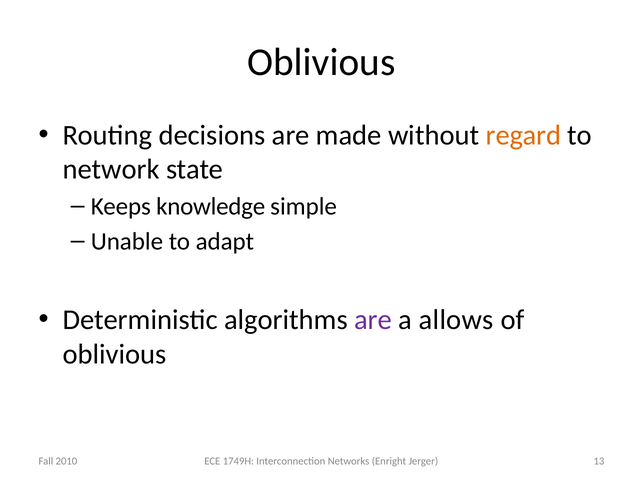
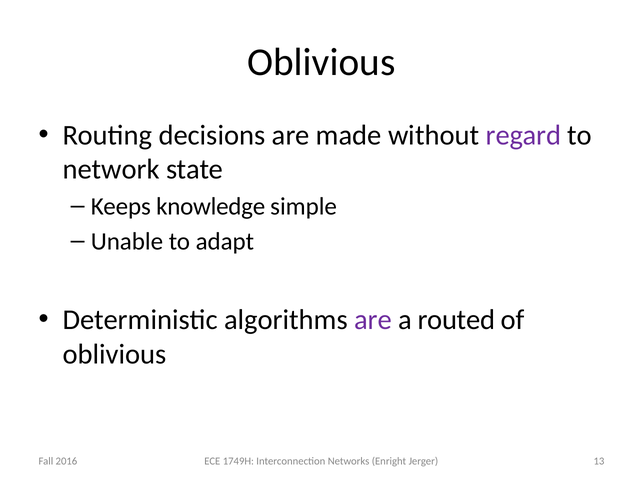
regard colour: orange -> purple (523, 135)
allows: allows -> routed (456, 319)
2010: 2010 -> 2016 (66, 461)
